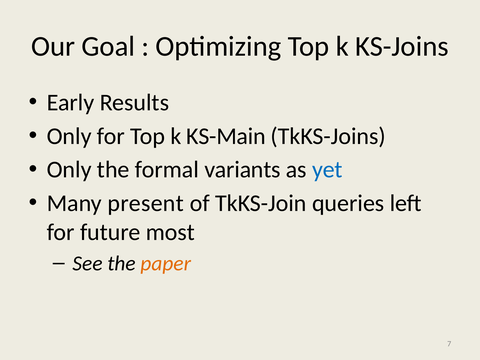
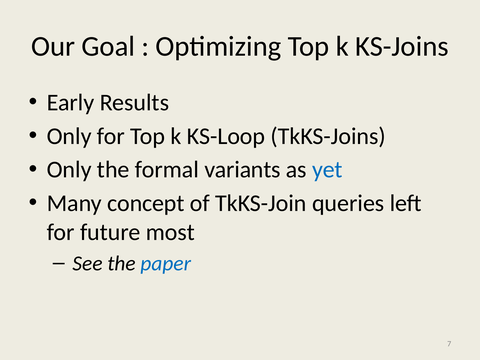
KS-Main: KS-Main -> KS-Loop (226, 136)
present: present -> concept (146, 203)
paper colour: orange -> blue (166, 263)
